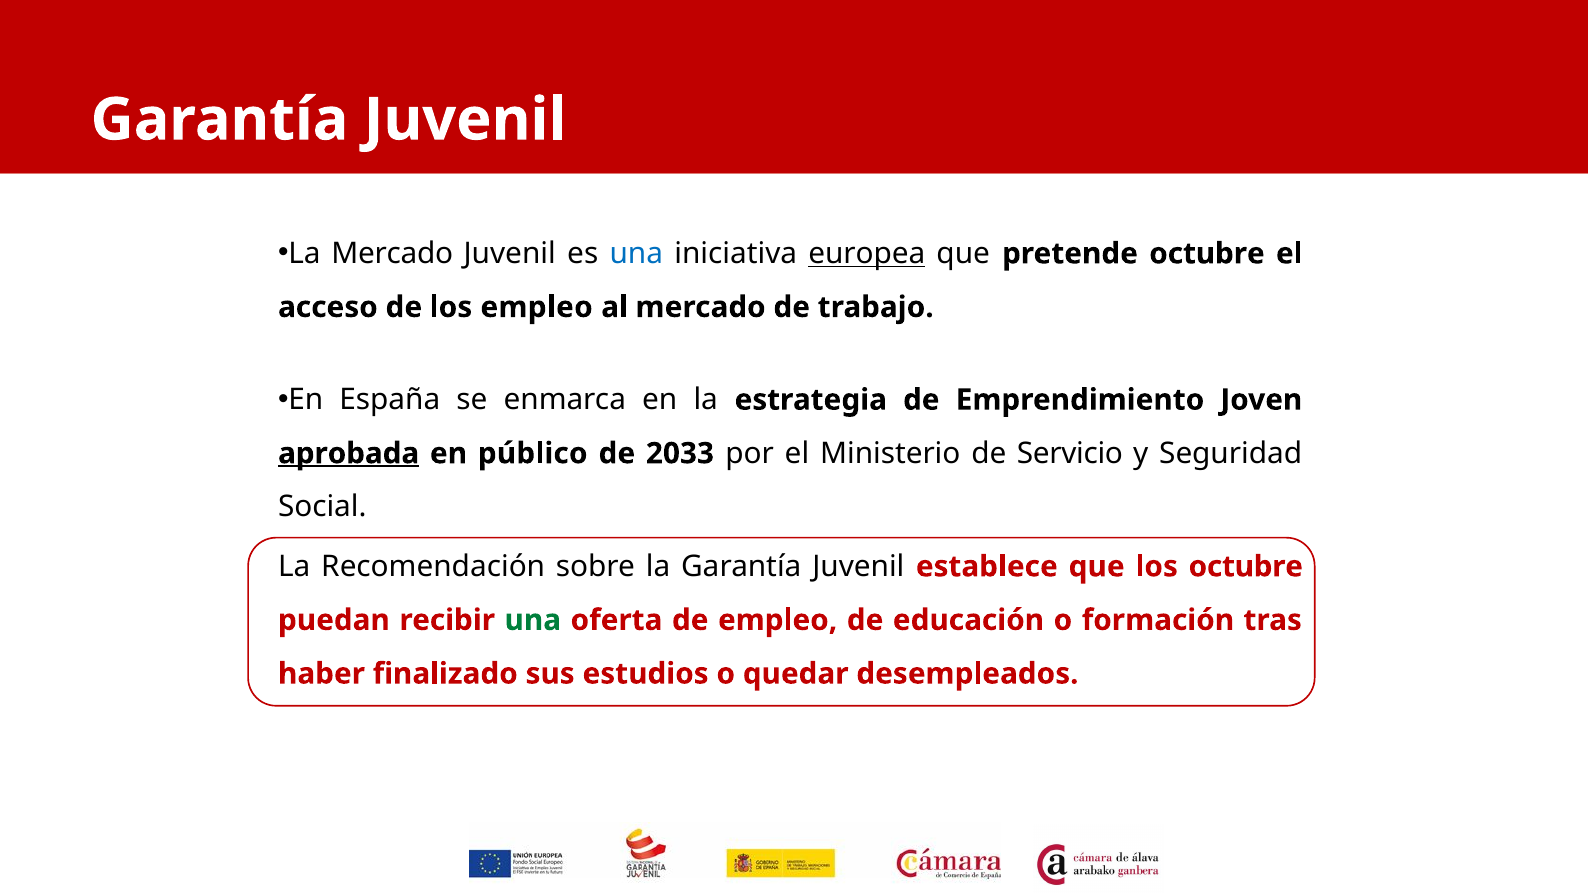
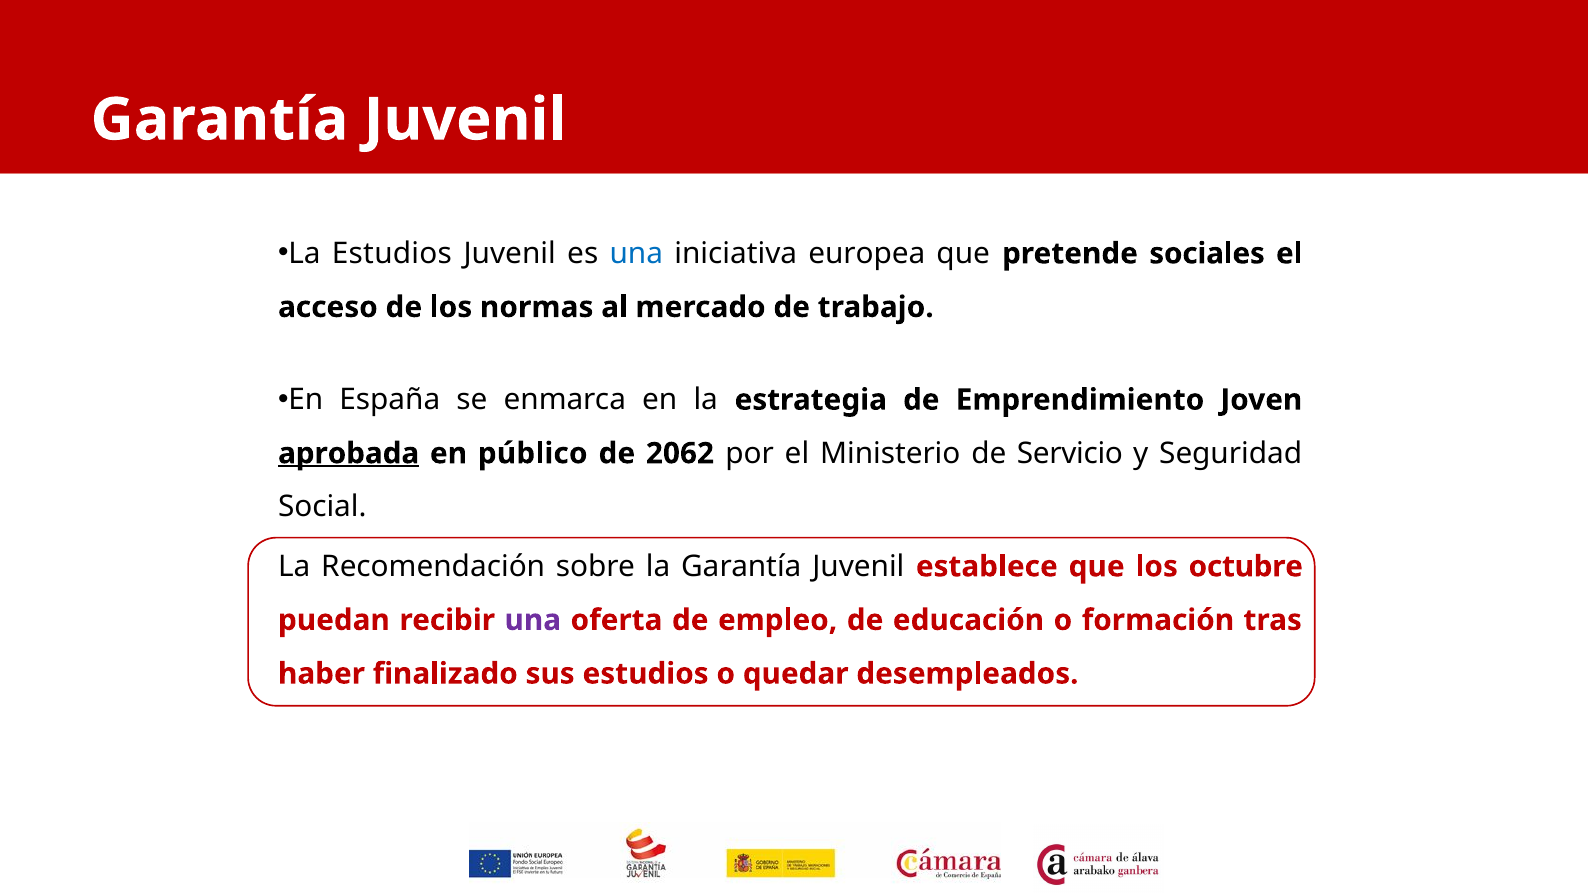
La Mercado: Mercado -> Estudios (392, 254)
europea underline: present -> none (867, 254)
pretende octubre: octubre -> sociales (1207, 254)
los empleo: empleo -> normas (537, 307)
2033: 2033 -> 2062 (680, 454)
una colour: green -> purple (533, 620)
